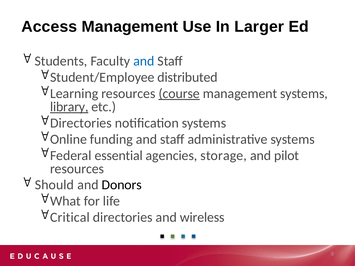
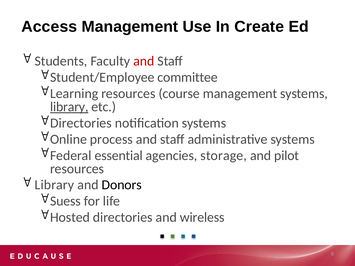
Larger: Larger -> Create (259, 27)
and colour: blue -> red (144, 61)
distributed: distributed -> committee (188, 77)
course underline: present -> none (179, 94)
funding: funding -> process (111, 139)
Should: Should -> Library (54, 185)
What: What -> Suess (65, 201)
Critical: Critical -> Hosted (70, 218)
